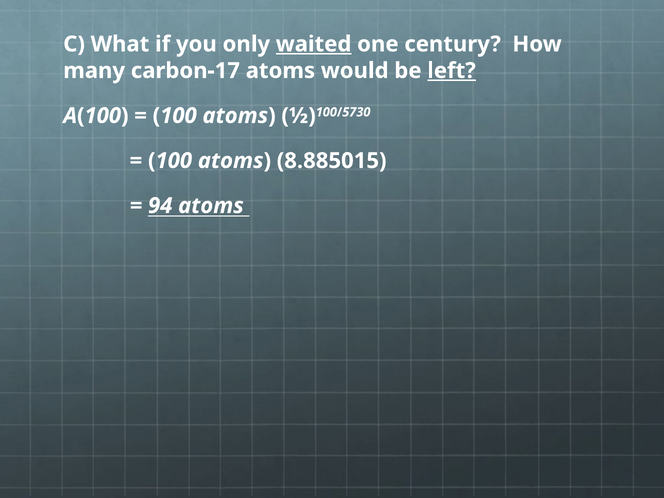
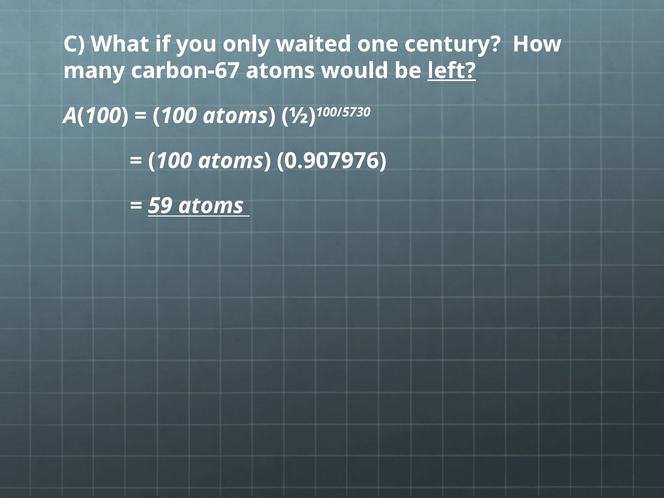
waited underline: present -> none (314, 44)
carbon-17: carbon-17 -> carbon-67 (185, 71)
8.885015: 8.885015 -> 0.907976 (332, 161)
94: 94 -> 59 (160, 206)
